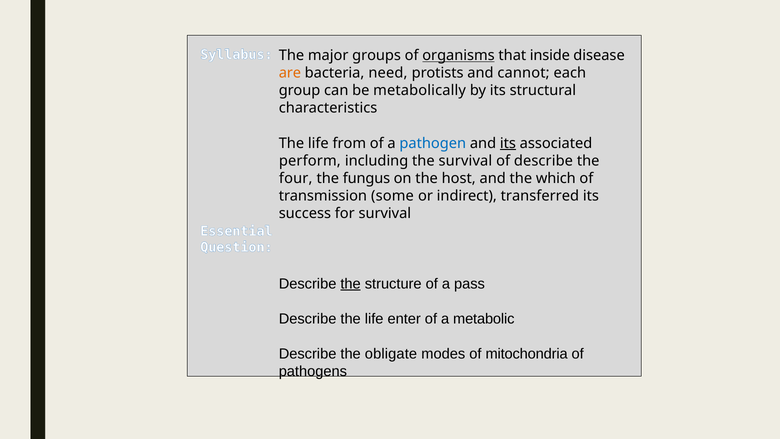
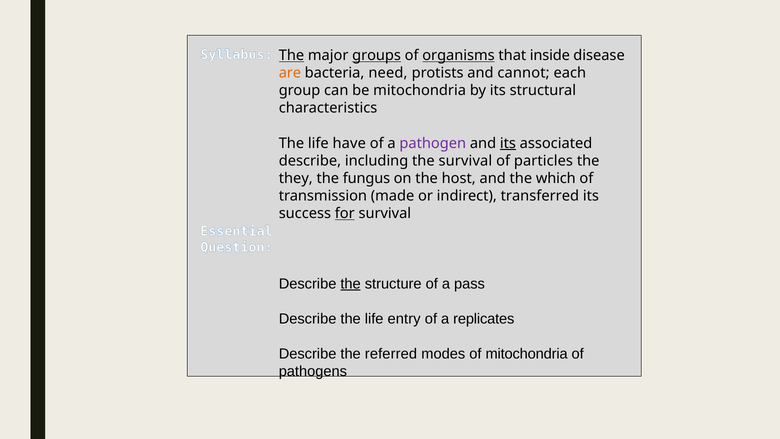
The underline: none -> present (291, 55)
groups underline: none -> present (377, 55)
be metabolically: metabolically -> mitochondria (420, 90)
from: from -> have (349, 143)
pathogen colour: blue -> purple (433, 143)
perform: perform -> describe (310, 161)
of describe: describe -> particles (543, 161)
four: four -> they (296, 178)
some: some -> made (393, 196)
for underline: none -> present (345, 213)
enter: enter -> entry (404, 319)
metabolic: metabolic -> replicates (484, 319)
obligate: obligate -> referred (391, 354)
